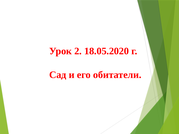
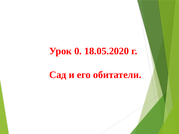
2: 2 -> 0 (78, 51)
